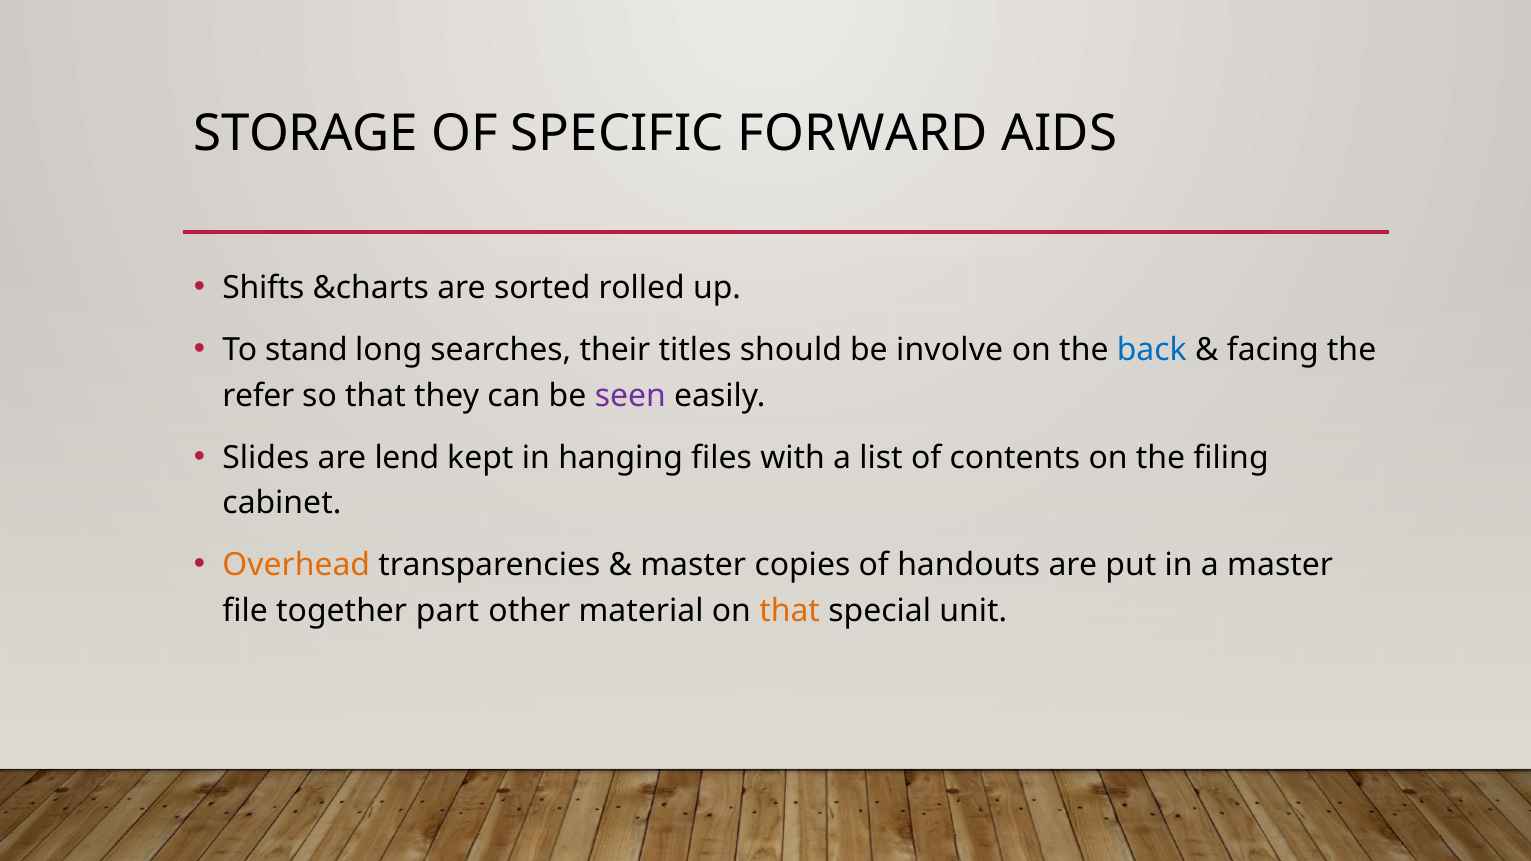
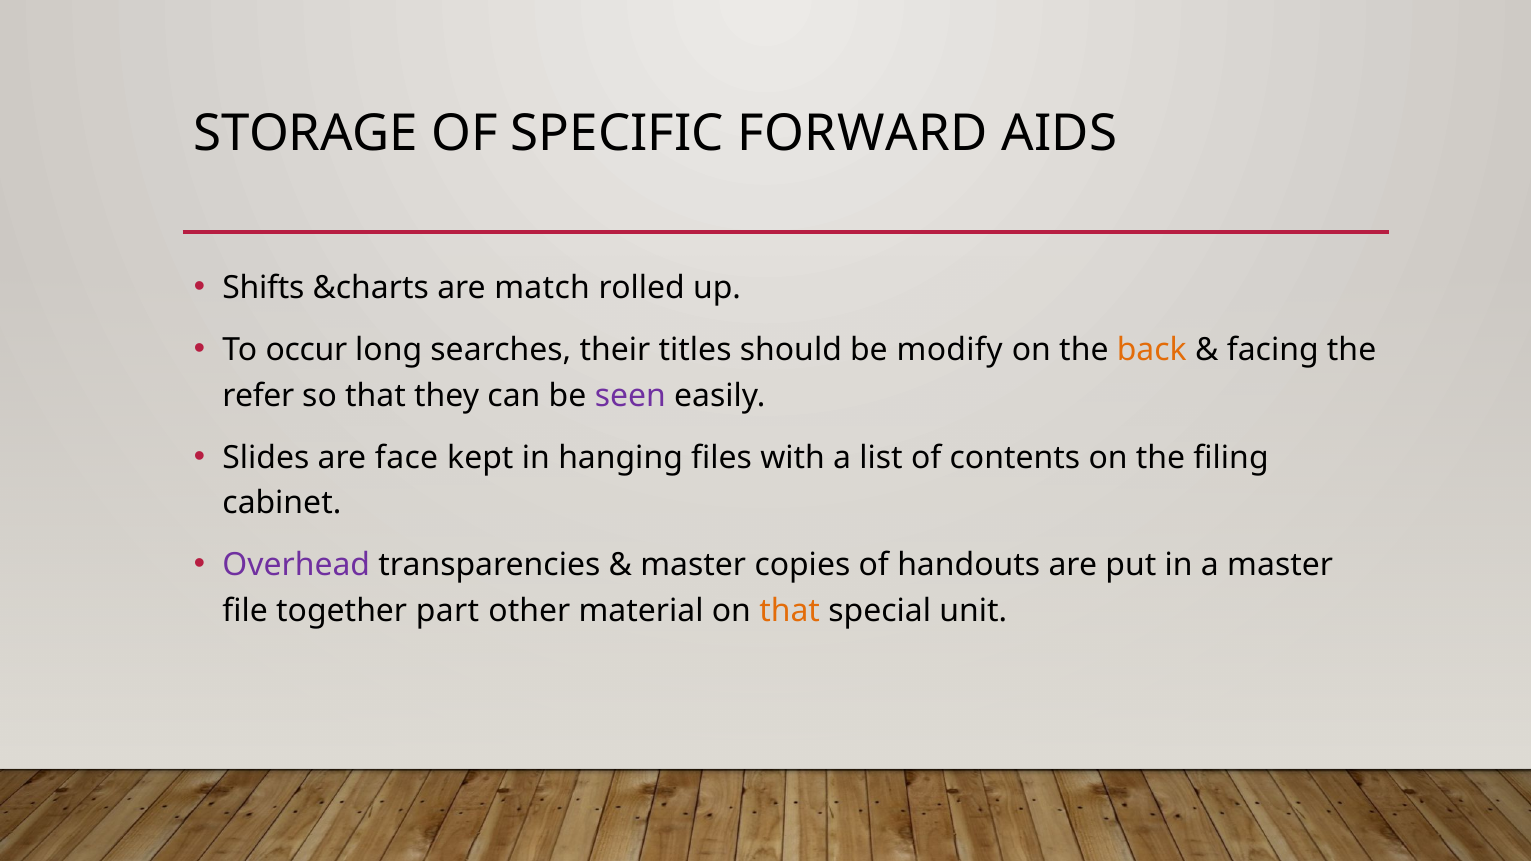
sorted: sorted -> match (542, 288)
stand: stand -> occur (306, 350)
involve: involve -> modify (950, 350)
back colour: blue -> orange (1152, 350)
lend: lend -> face (407, 458)
Overhead colour: orange -> purple (296, 565)
